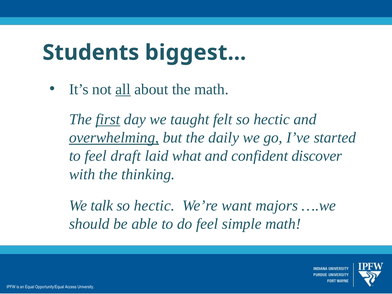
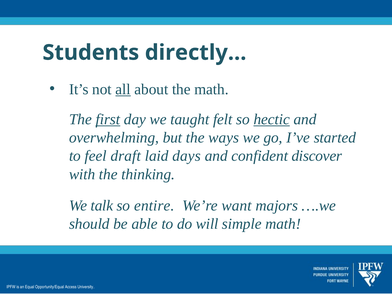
biggest…: biggest… -> directly… (196, 53)
hectic underline: none -> present (272, 119)
overwhelming underline: present -> none (114, 138)
daily: daily -> ways (224, 138)
what: what -> days (187, 156)
hectic: hectic -> entire (154, 206)
do feel: feel -> will (207, 224)
